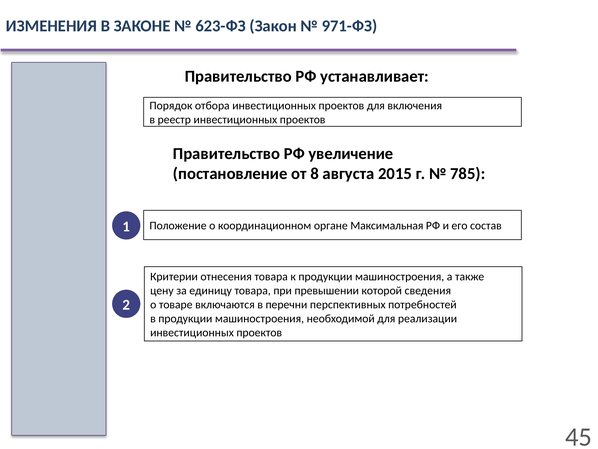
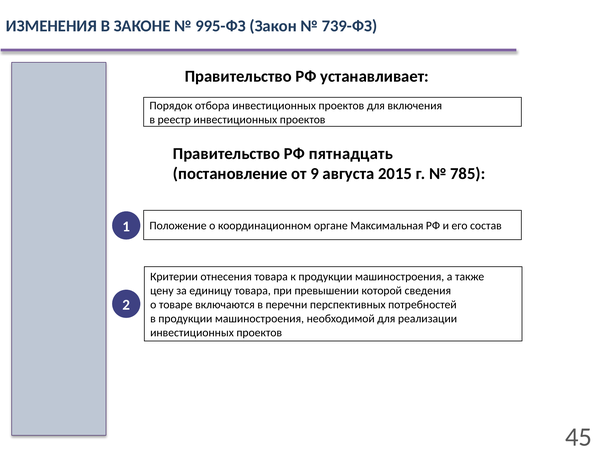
623-ФЗ: 623-ФЗ -> 995-ФЗ (221, 26)
971-ФЗ: 971-ФЗ -> 739-ФЗ (349, 26)
увеличение: увеличение -> пятнадцать (351, 154)
8: 8 -> 9 (315, 173)
